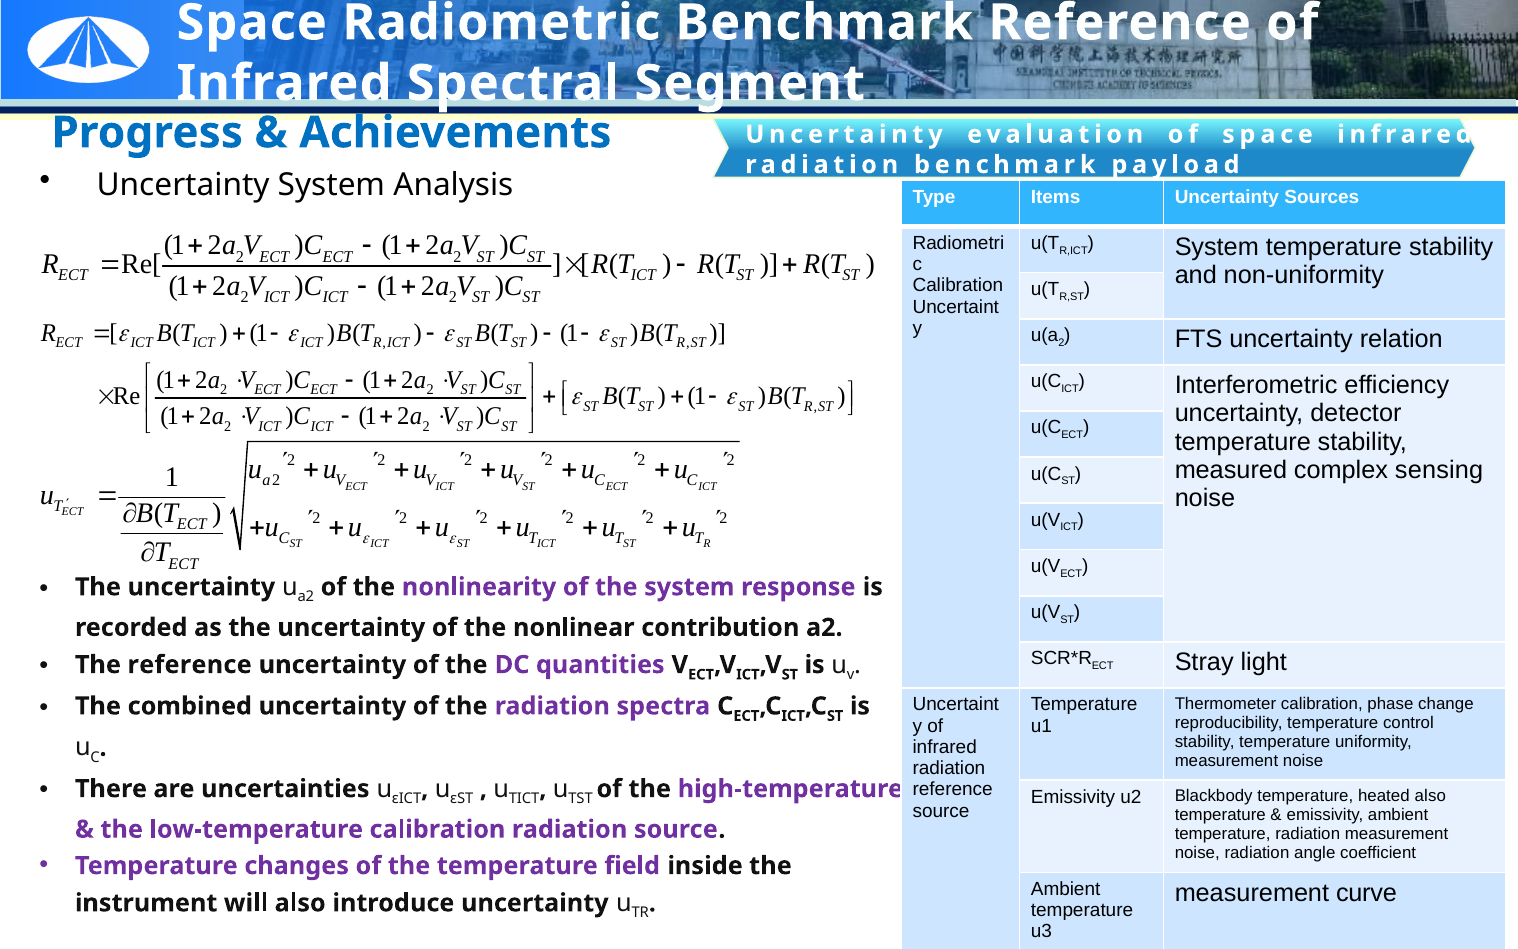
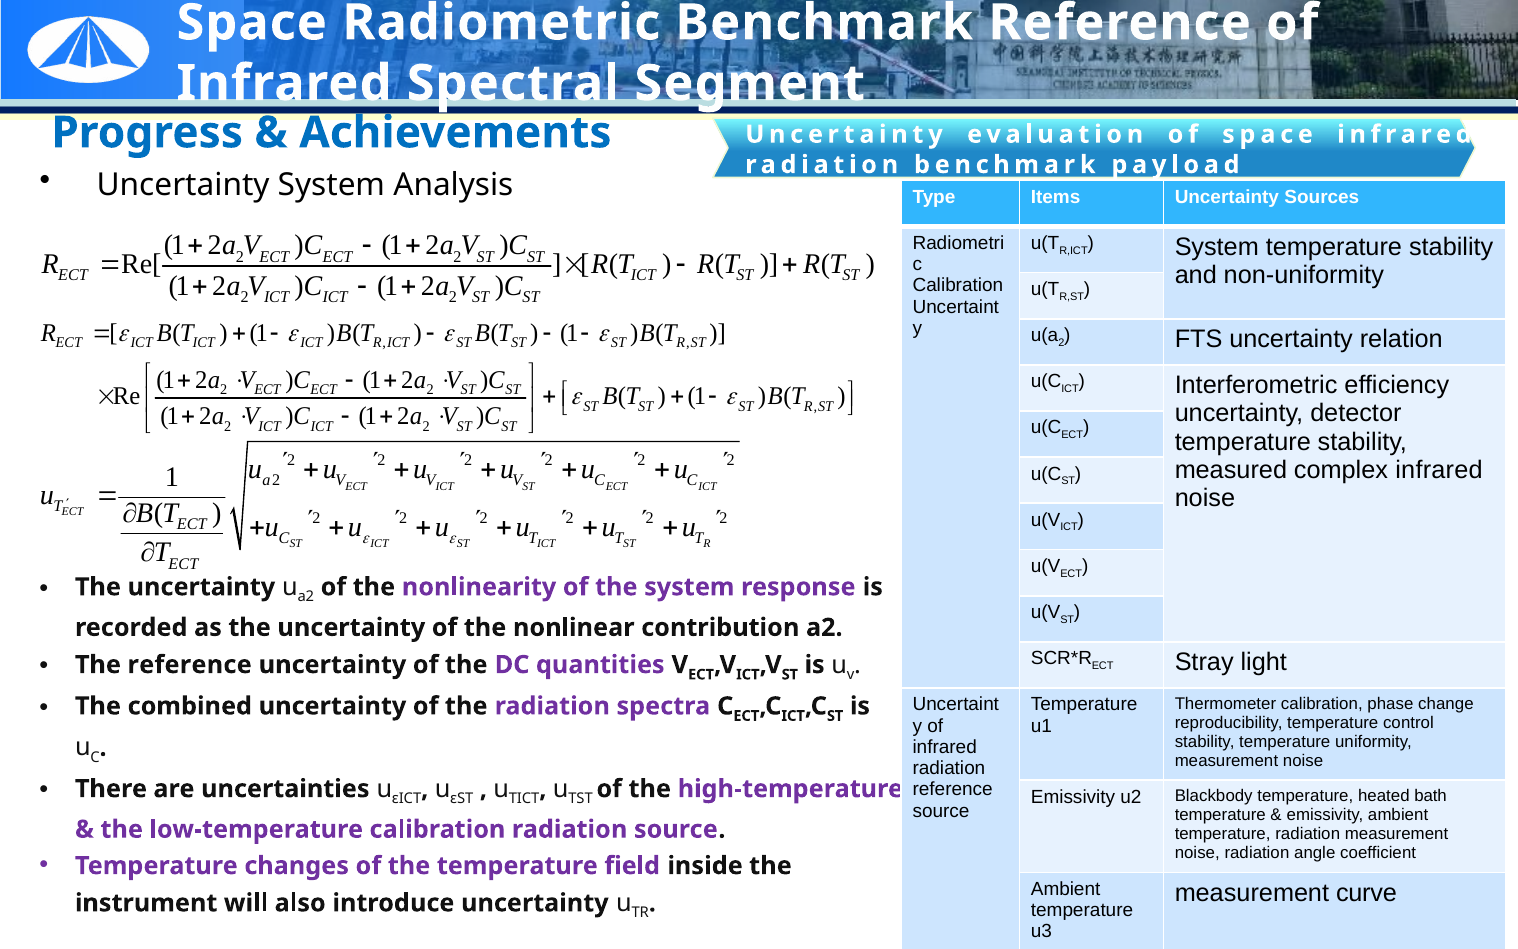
complex sensing: sensing -> infrared (1439, 470)
heated also: also -> bath (1431, 796)
